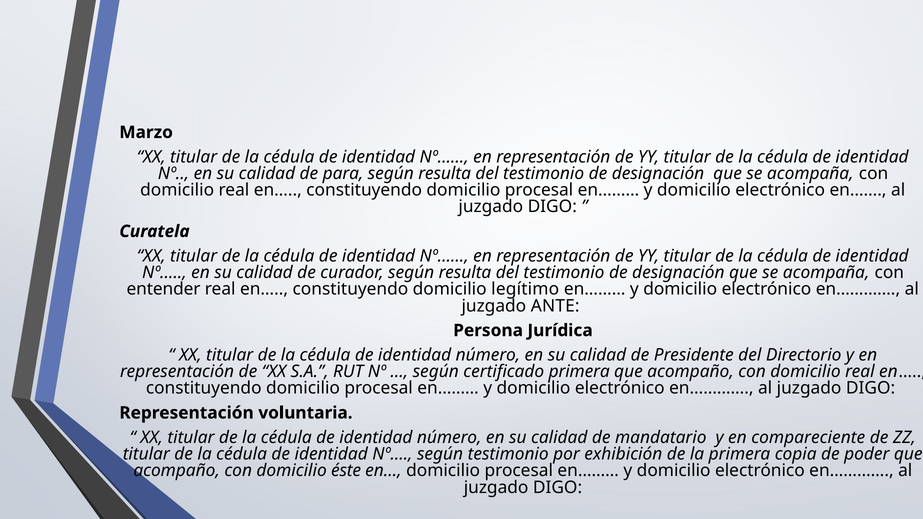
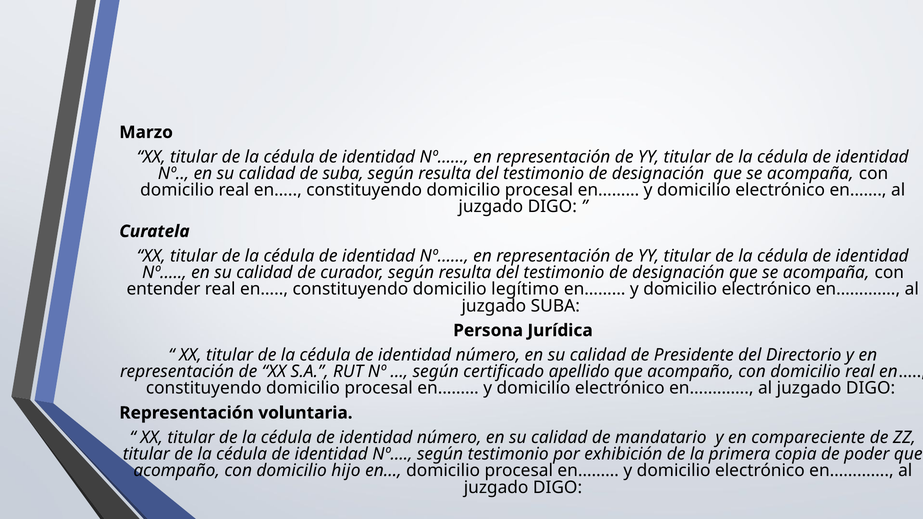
de para: para -> suba (343, 174)
juzgado ANTE: ANTE -> SUBA (555, 306)
certificado primera: primera -> apellido (579, 372)
éste: éste -> hijo (346, 471)
